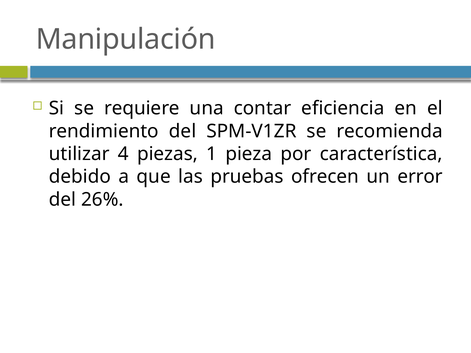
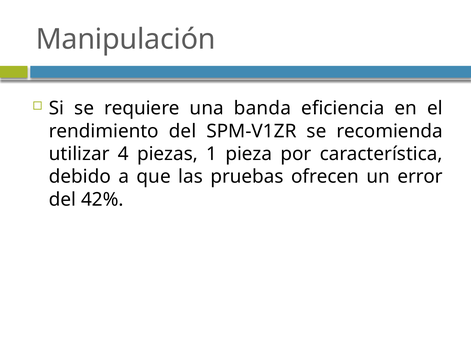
contar: contar -> banda (262, 108)
26%: 26% -> 42% (102, 200)
